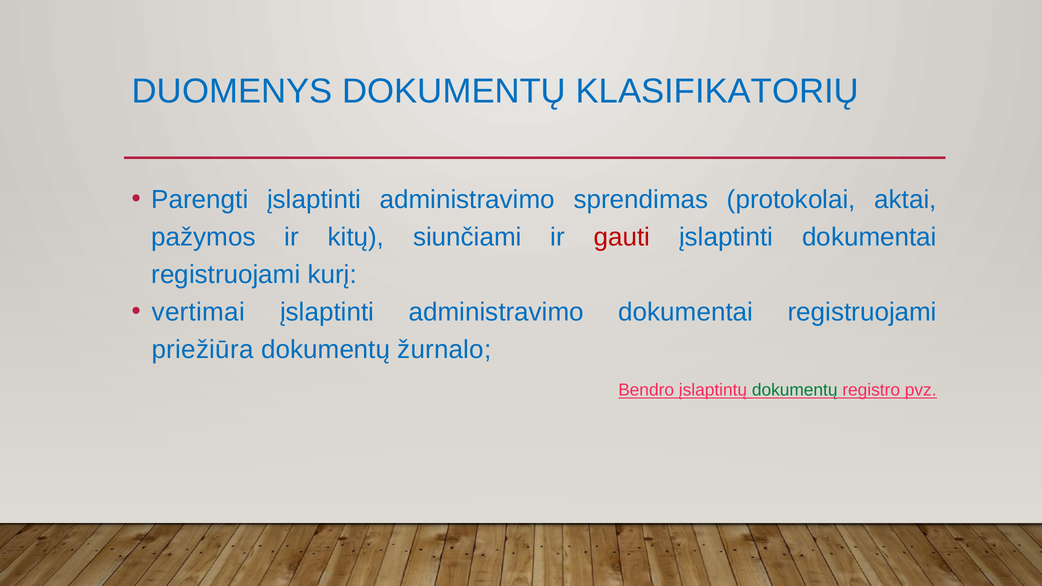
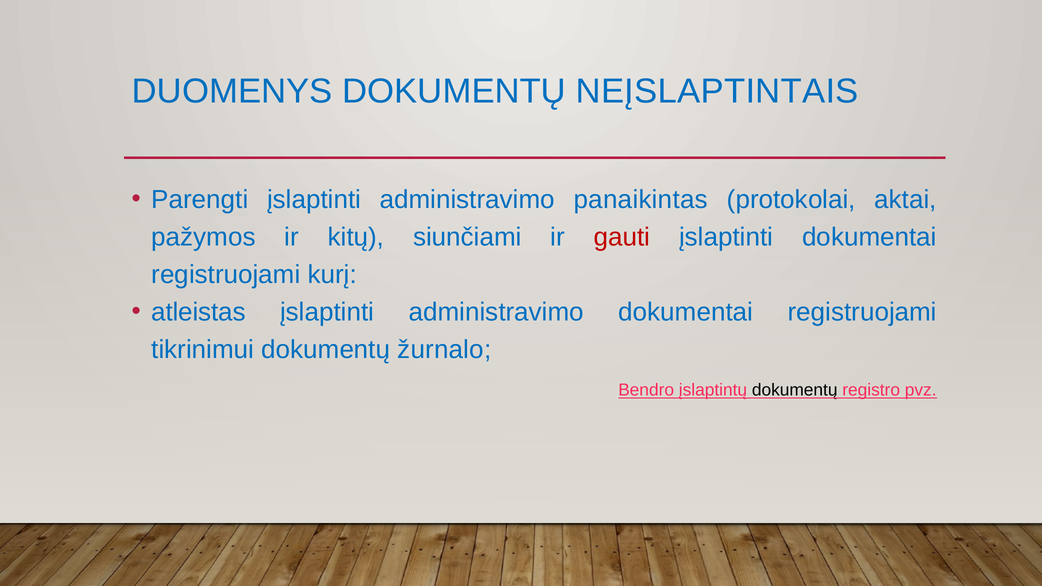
KLASIFIKATORIŲ: KLASIFIKATORIŲ -> NEĮSLAPTINTAIS (717, 91)
sprendimas: sprendimas -> panaikintas (641, 200)
vertimai: vertimai -> atleistas (199, 312)
priežiūra: priežiūra -> tikrinimui (203, 350)
dokumentų colour: green -> black (795, 390)
